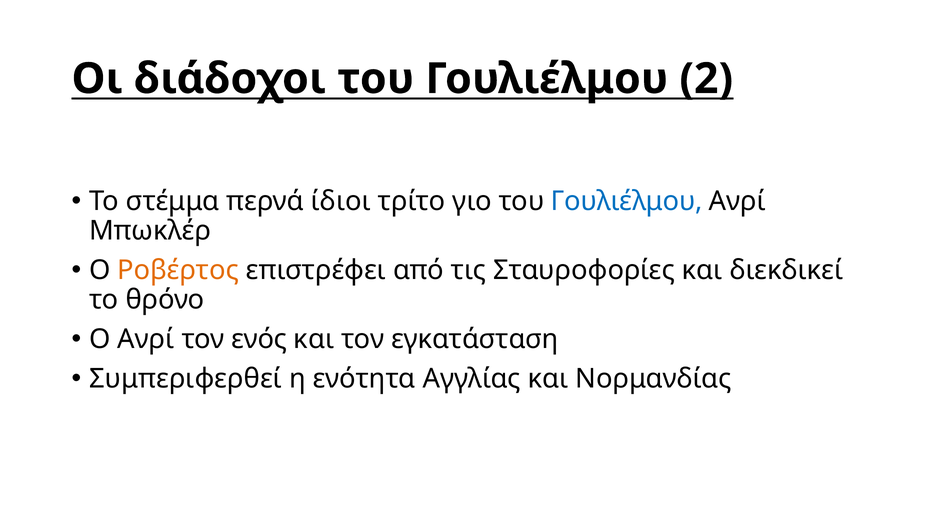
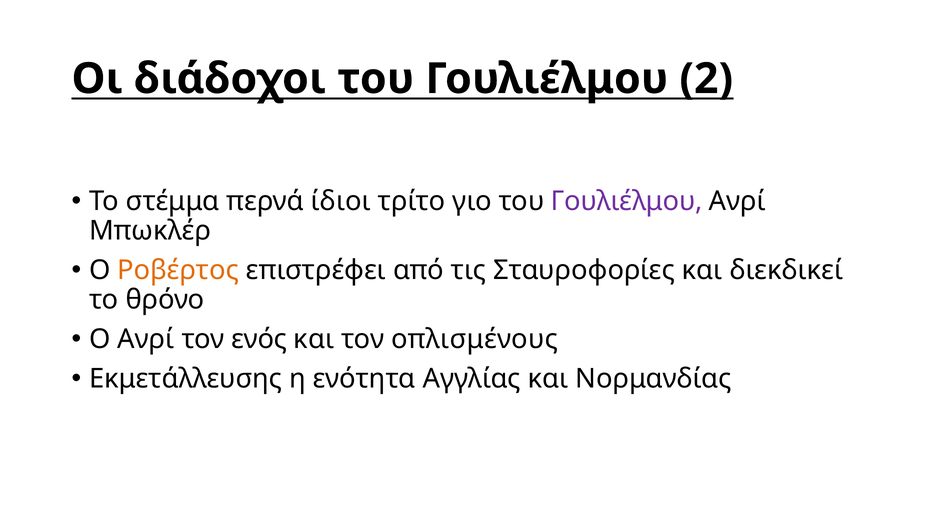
Γουλιέλμου colour: blue -> purple (627, 201)
εγκατάσταση: εγκατάσταση -> οπλισμένους (475, 339)
Συμπεριφερθεί: Συμπεριφερθεί -> Εκμετάλλευσης (186, 378)
